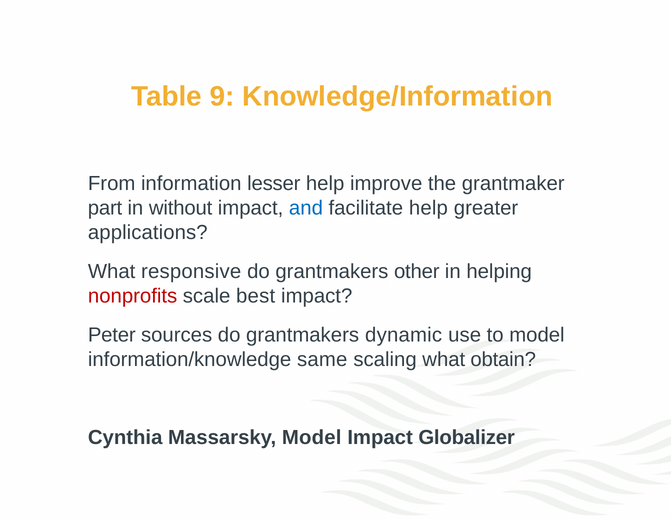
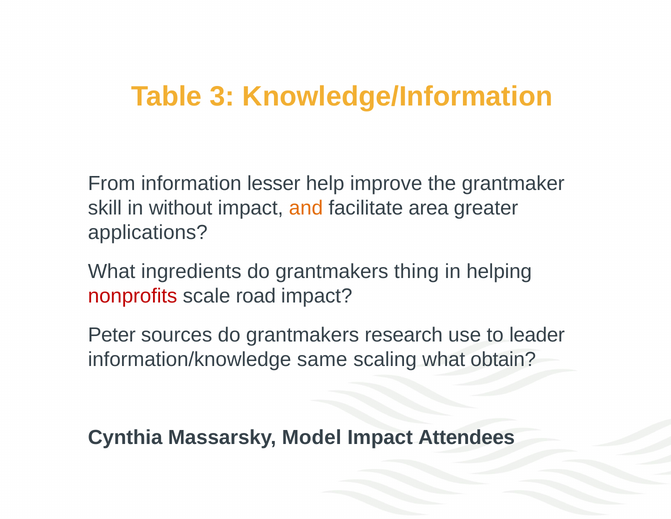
9: 9 -> 3 (222, 97)
part: part -> skill (105, 208)
and colour: blue -> orange (306, 208)
facilitate help: help -> area (429, 208)
responsive: responsive -> ingredients (191, 271)
other: other -> thing (417, 271)
best: best -> road (256, 296)
dynamic: dynamic -> research (404, 335)
to model: model -> leader (537, 335)
Globalizer: Globalizer -> Attendees (467, 437)
